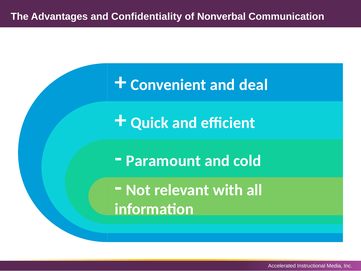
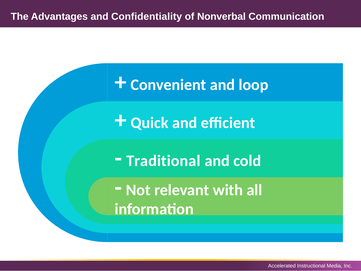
deal: deal -> loop (254, 85)
Paramount: Paramount -> Traditional (163, 161)
